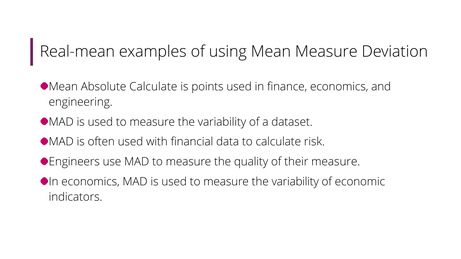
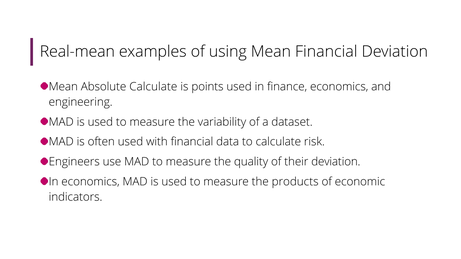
Mean Measure: Measure -> Financial (326, 52)
their measure: measure -> deviation (336, 162)
variability: variability -> products (295, 182)
